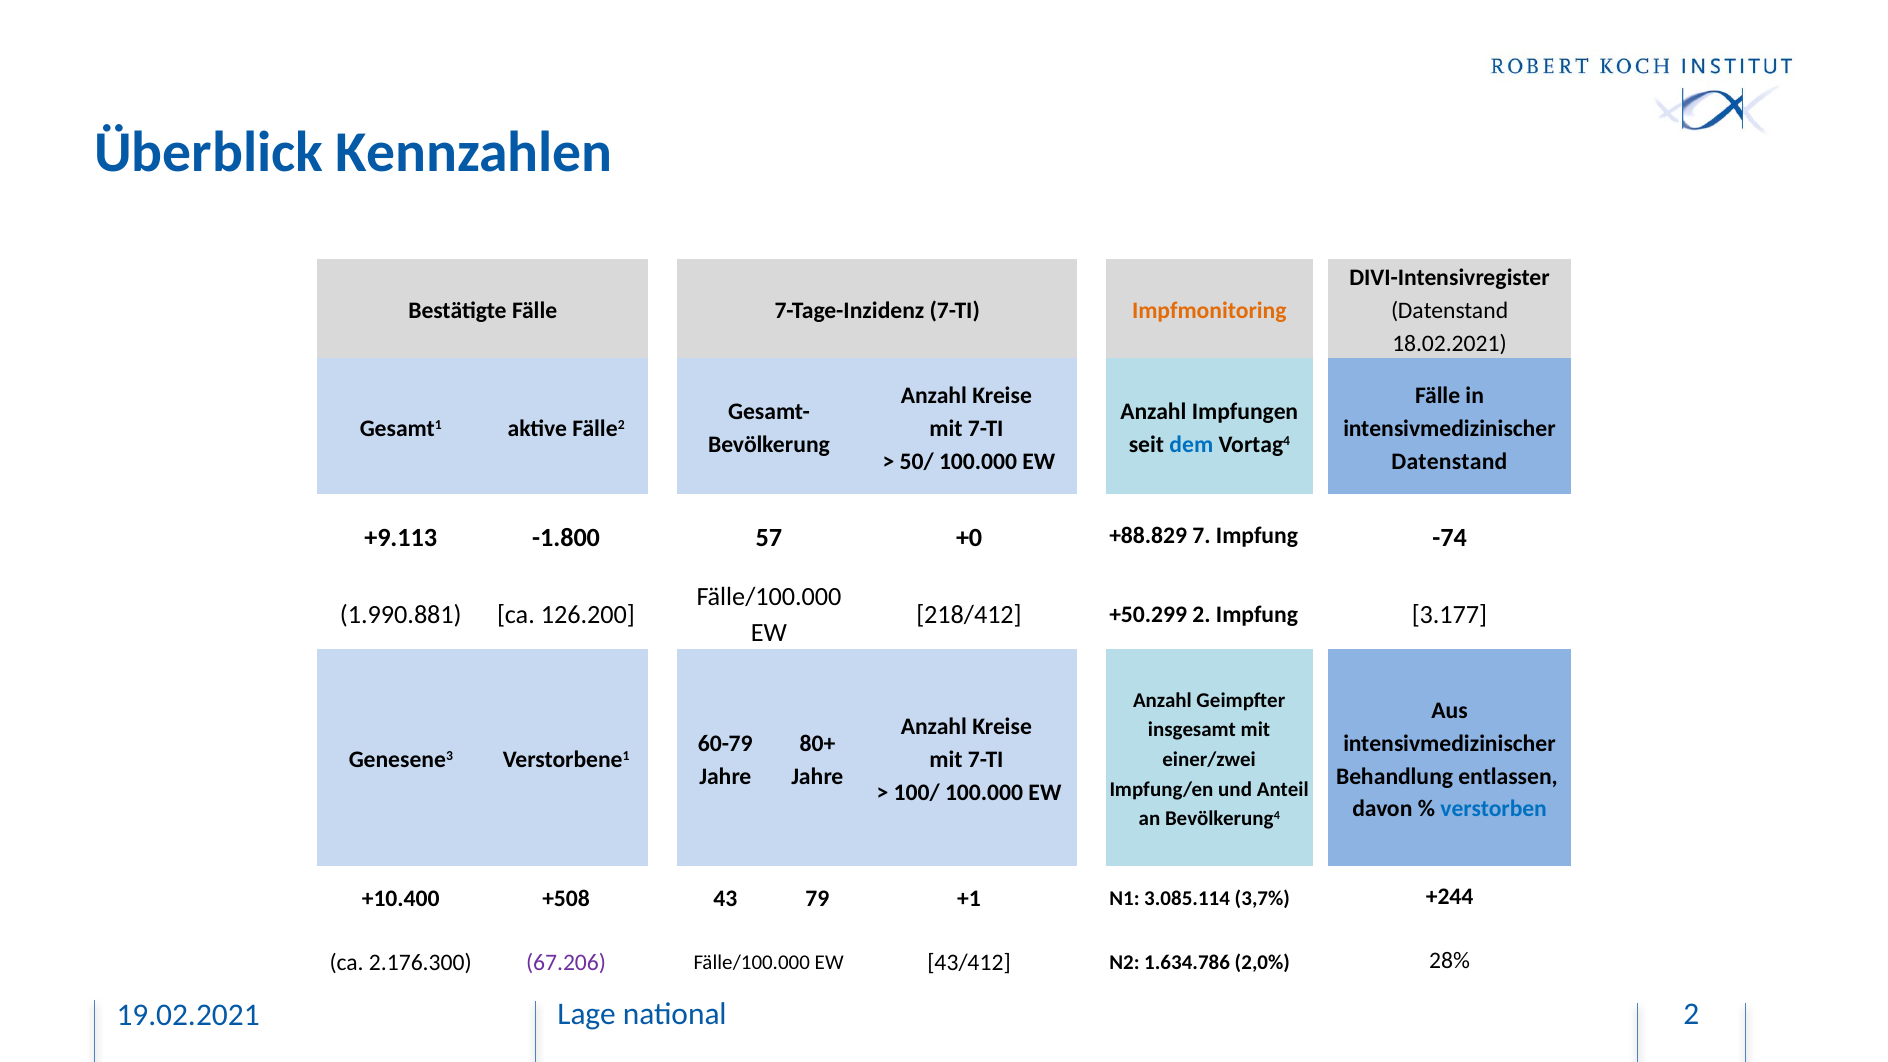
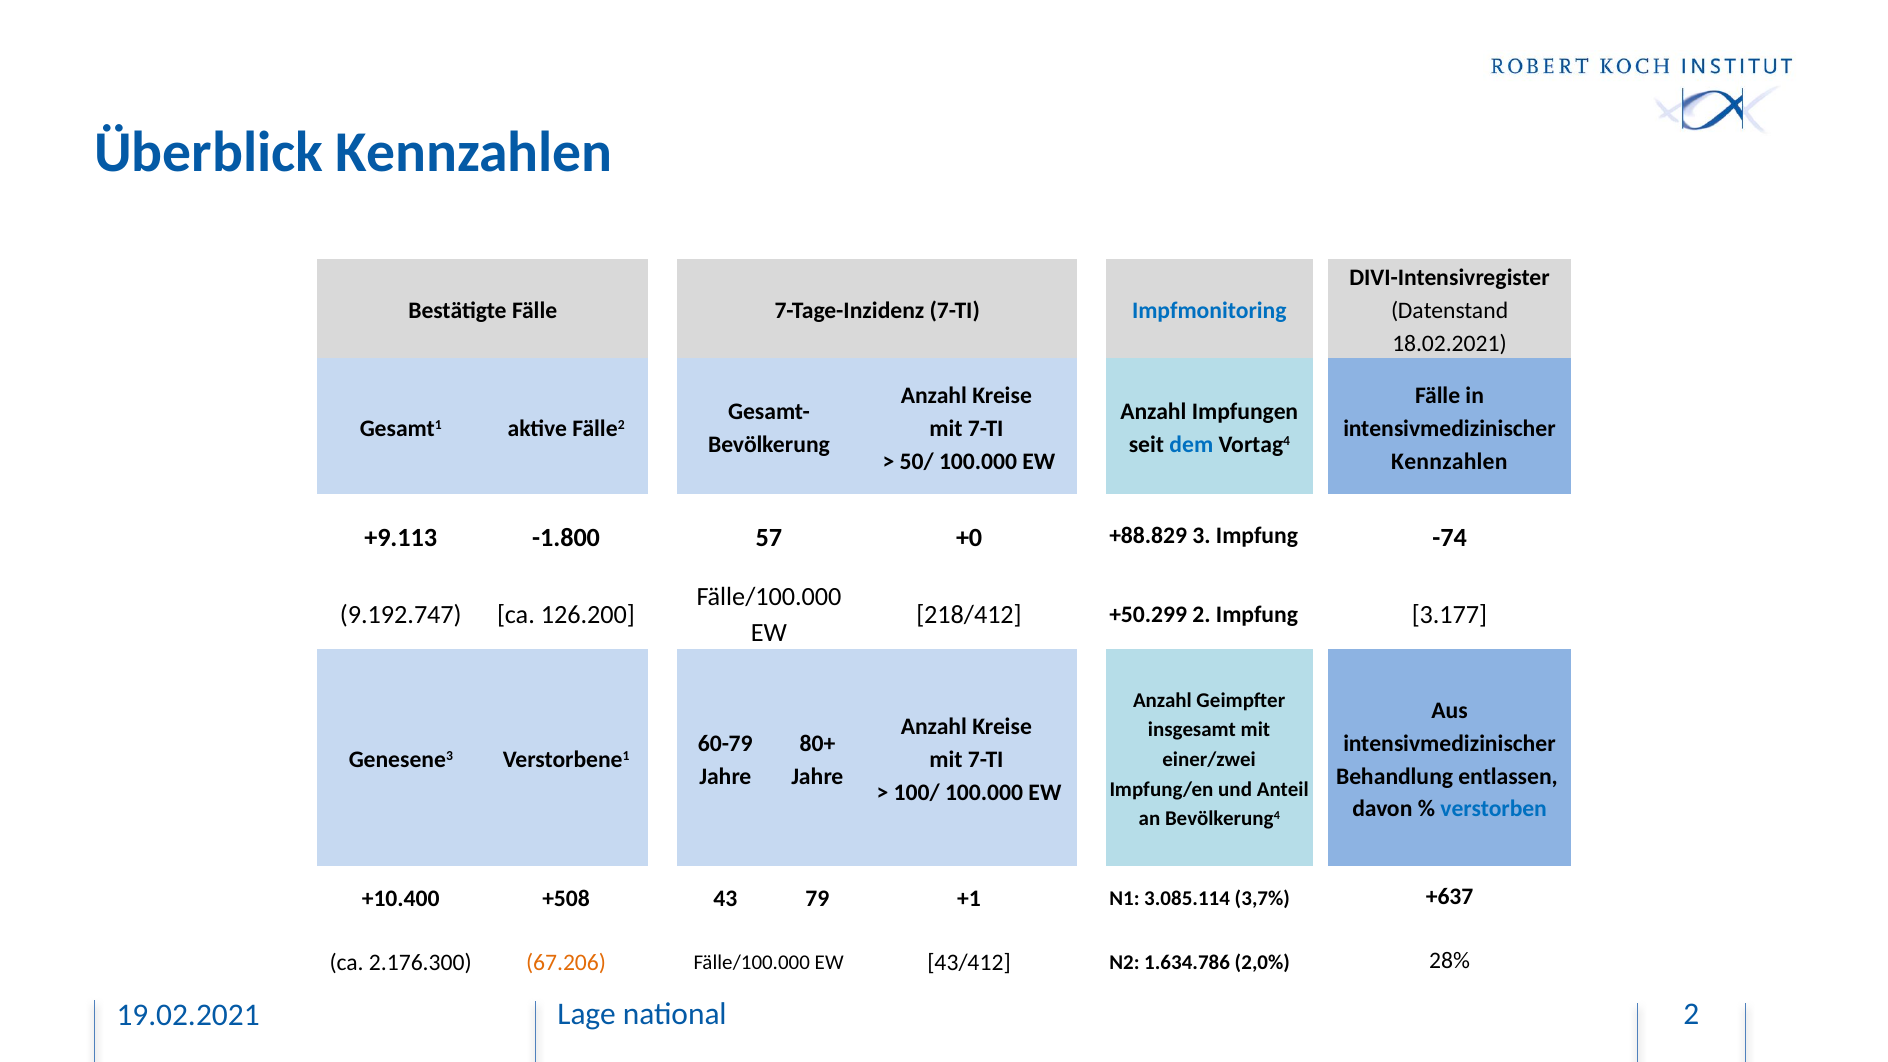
Impfmonitoring colour: orange -> blue (1209, 310)
Datenstand: Datenstand -> Kennzahlen (1449, 461)
7: 7 -> 3 (1202, 535)
1.990.881: 1.990.881 -> 9.192.747 (401, 615)
+244: +244 -> +637 (1450, 896)
67.206 colour: purple -> orange (566, 963)
